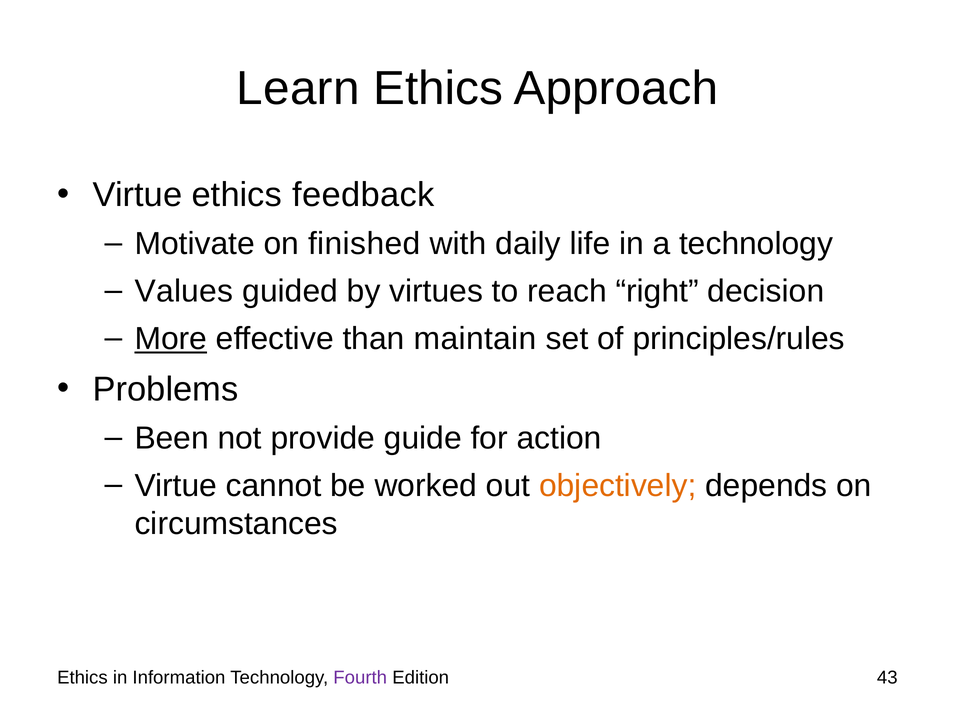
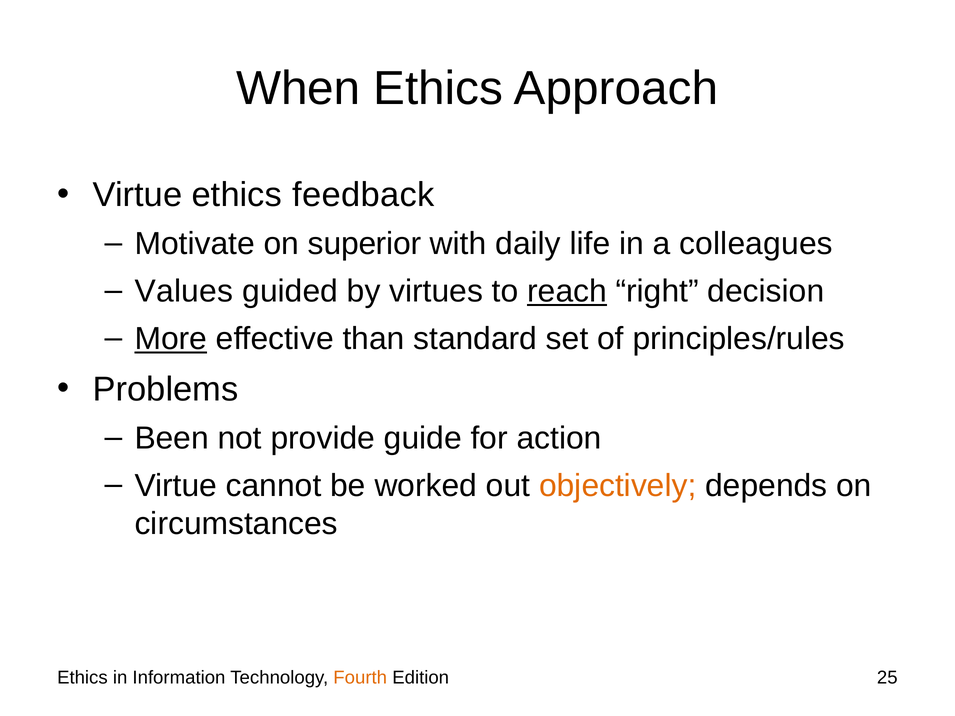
Learn: Learn -> When (298, 89)
finished: finished -> superior (365, 244)
a technology: technology -> colleagues (756, 244)
reach underline: none -> present (567, 291)
maintain: maintain -> standard (475, 339)
Fourth colour: purple -> orange (360, 678)
43: 43 -> 25 (887, 678)
